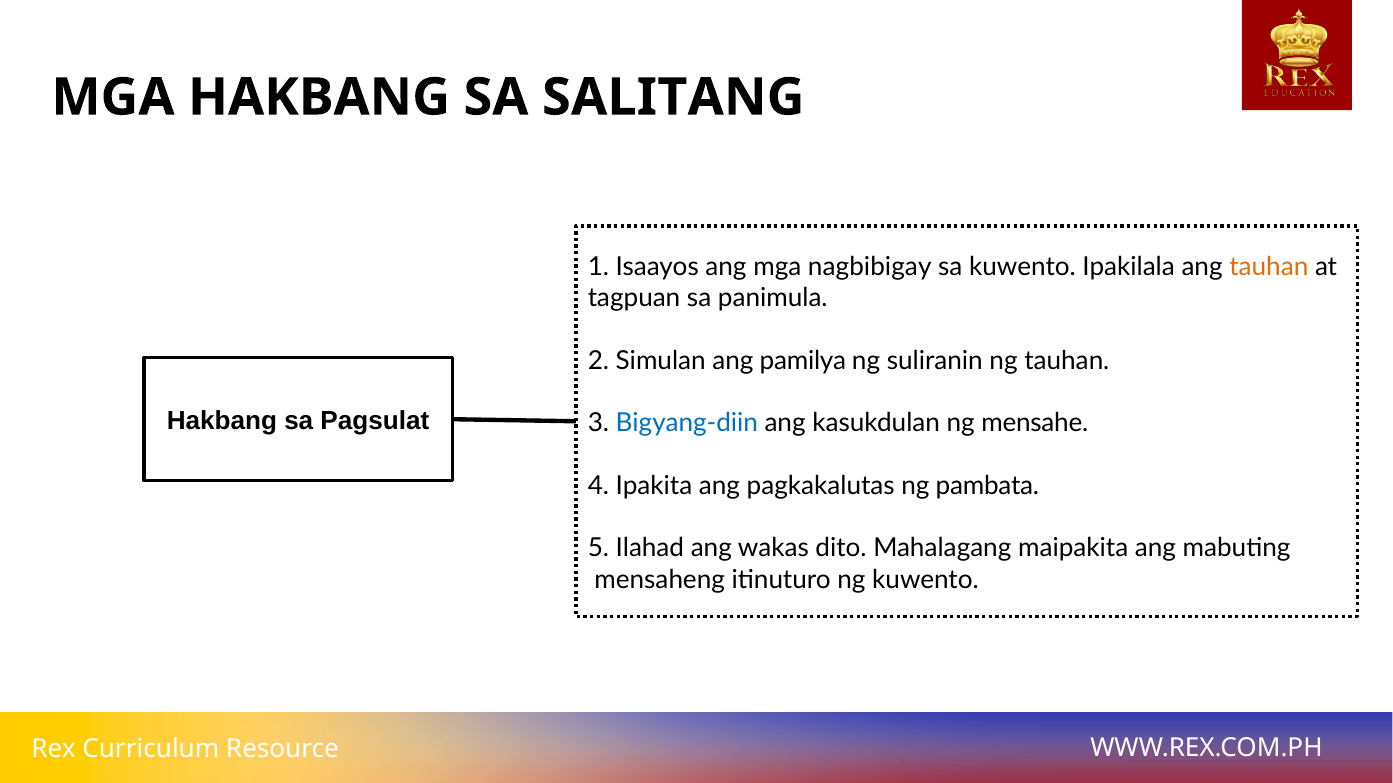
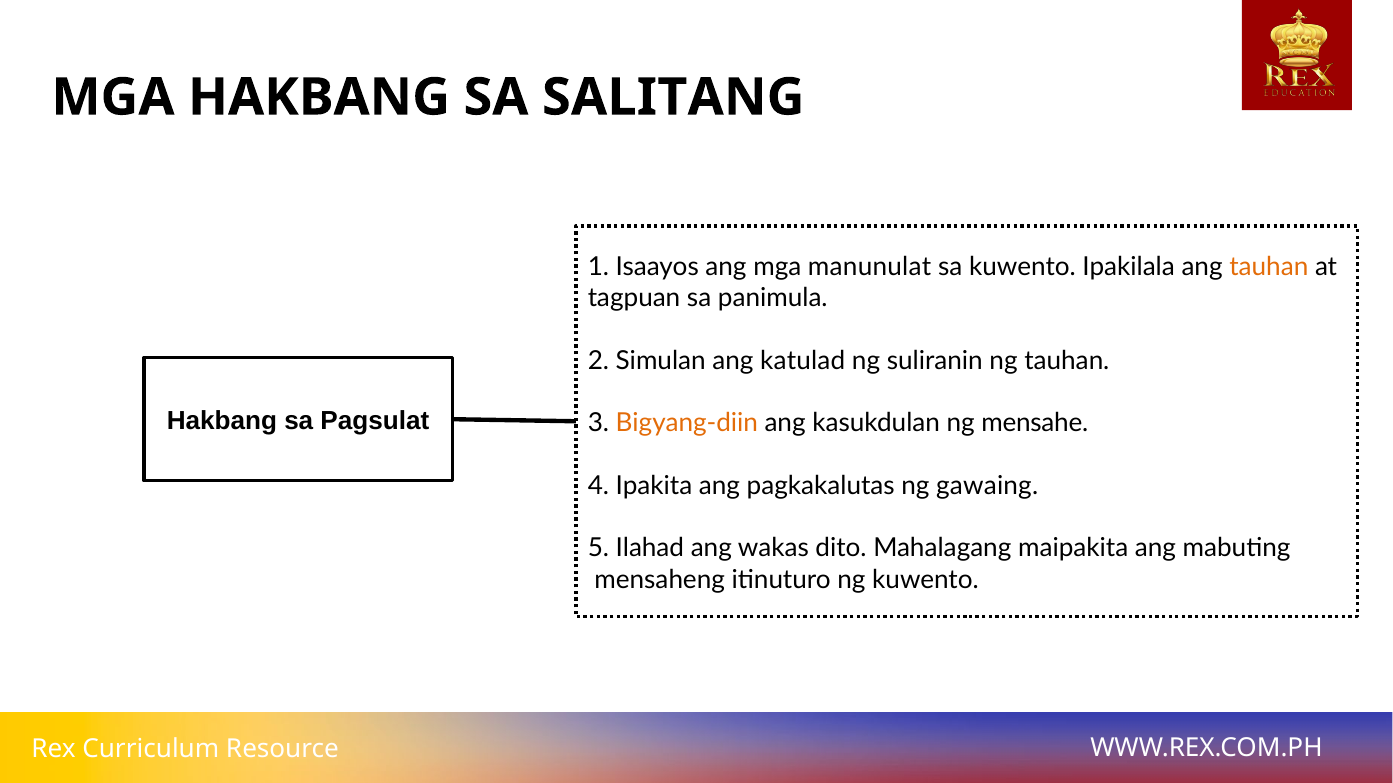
nagbibigay: nagbibigay -> manunulat (870, 267)
pamilya: pamilya -> katulad (803, 361)
Bigyang-diin colour: blue -> orange (687, 423)
pambata: pambata -> gawaing (987, 486)
